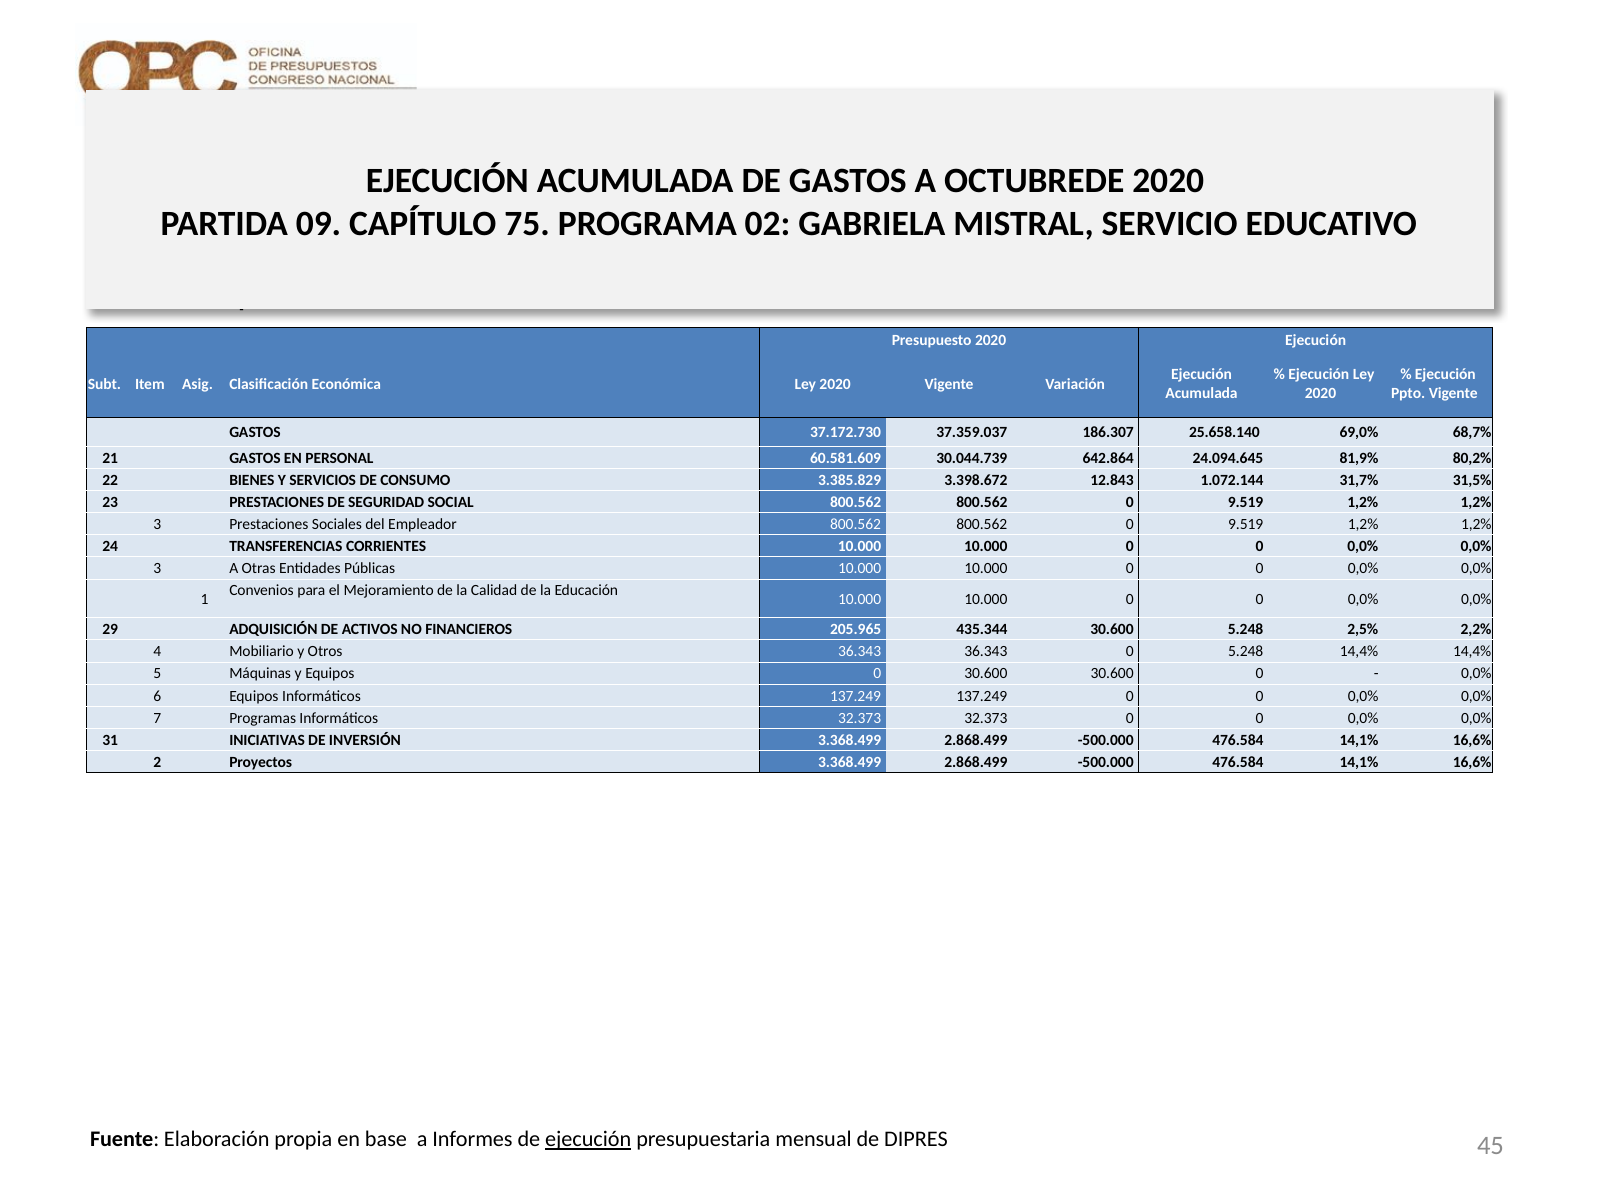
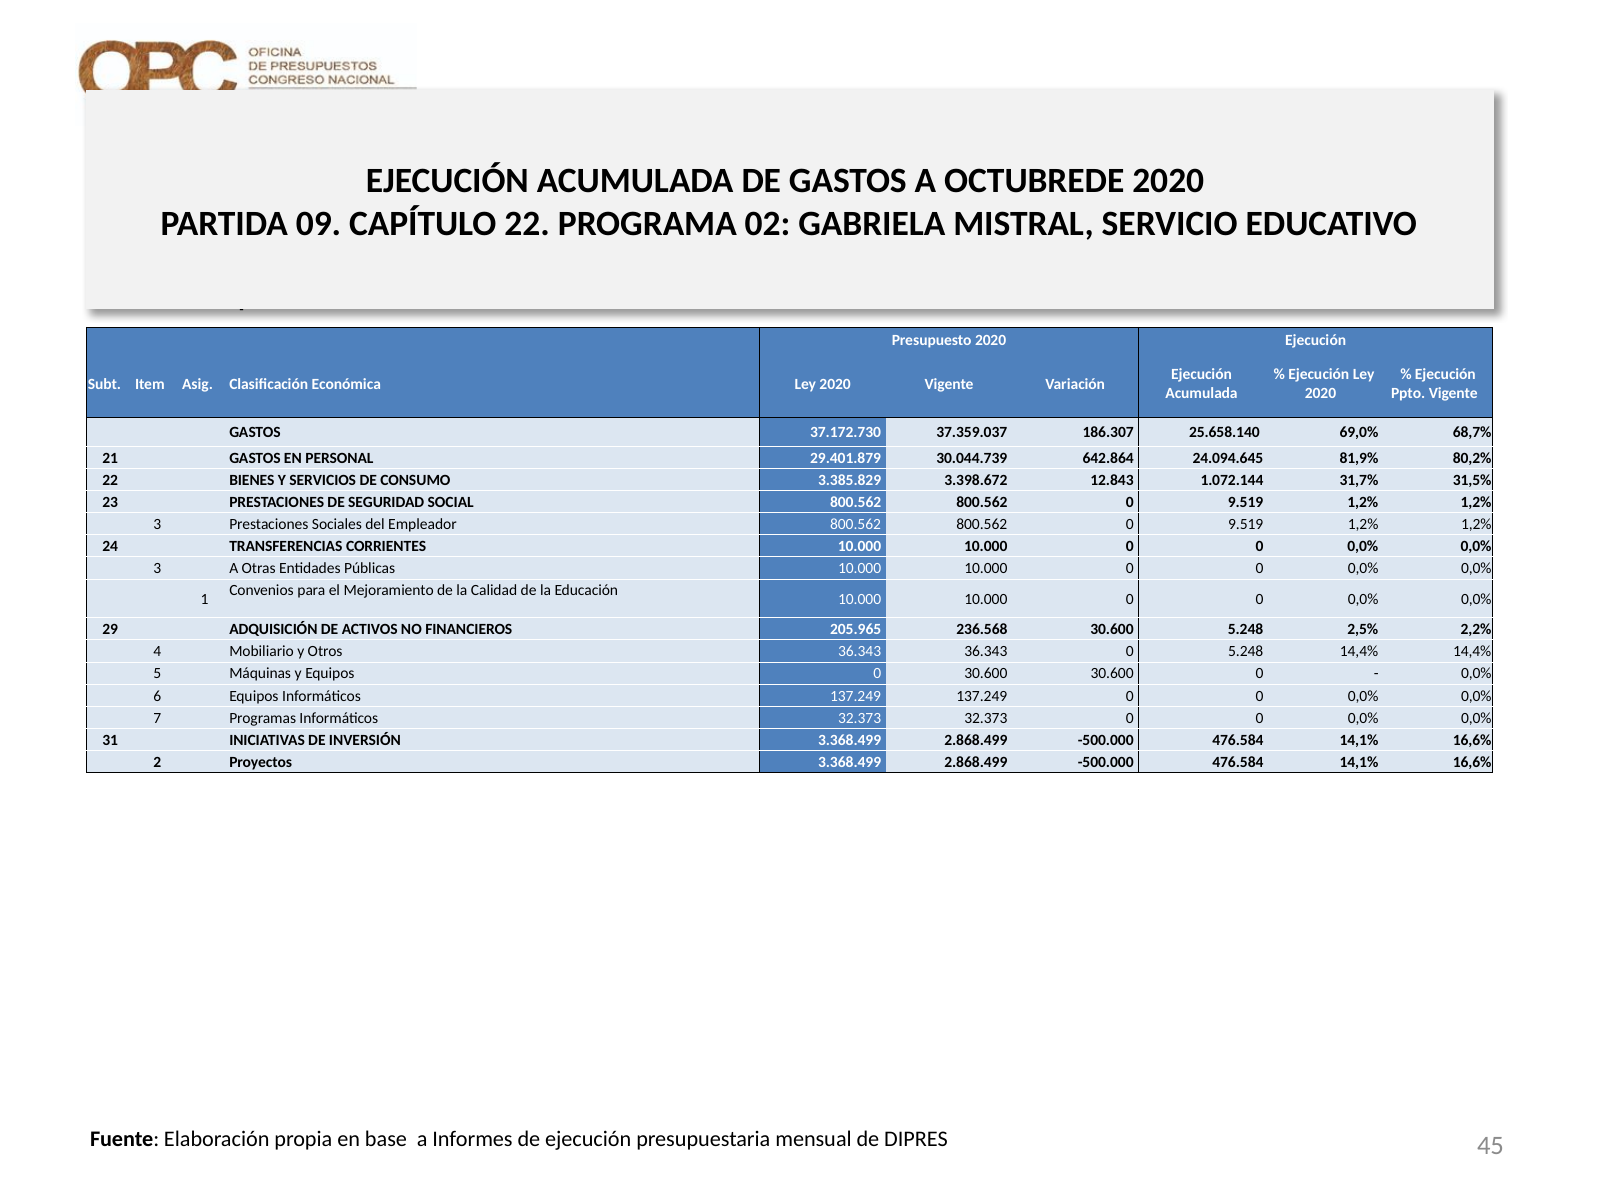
CAPÍTULO 75: 75 -> 22 (527, 223)
60.581.609: 60.581.609 -> 29.401.879 (846, 458)
435.344: 435.344 -> 236.568 (982, 630)
ejecución underline: present -> none (588, 1139)
